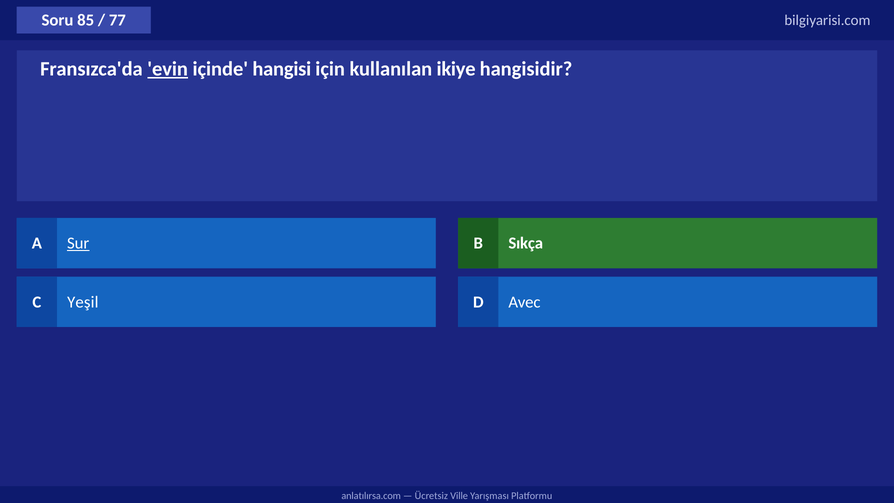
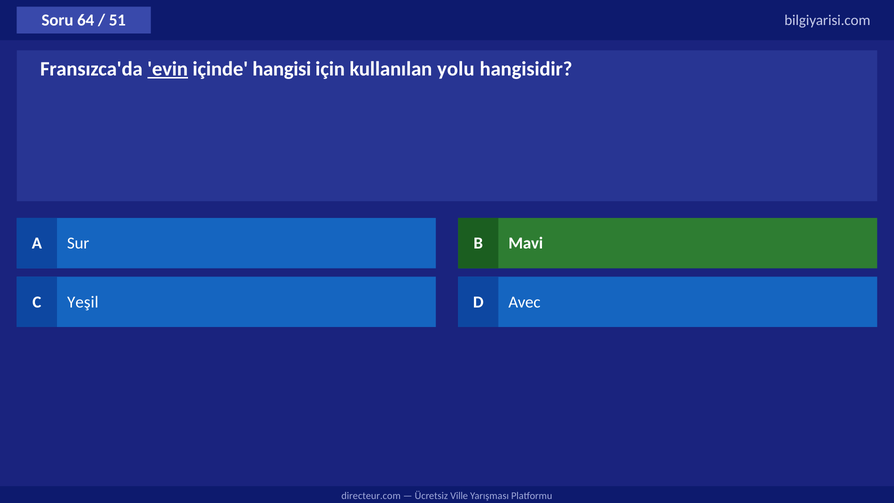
85: 85 -> 64 (86, 20)
77: 77 -> 51 (117, 20)
ikiye: ikiye -> yolu (456, 69)
Sur underline: present -> none (78, 243)
Sıkça: Sıkça -> Mavi (526, 243)
anlatılırsa.com: anlatılırsa.com -> directeur.com (371, 496)
